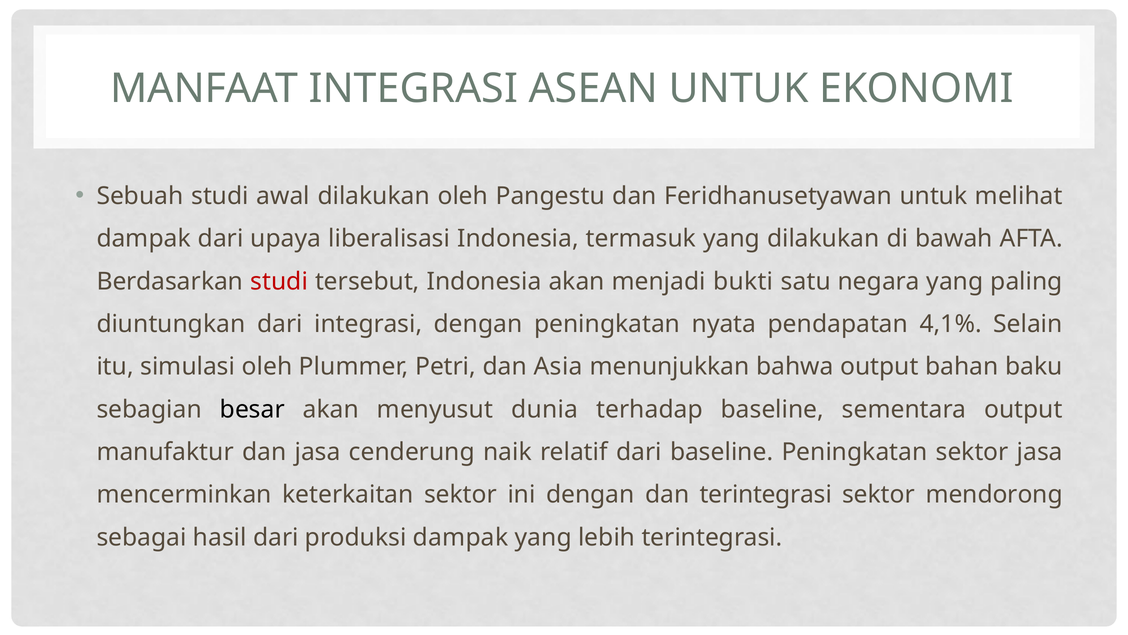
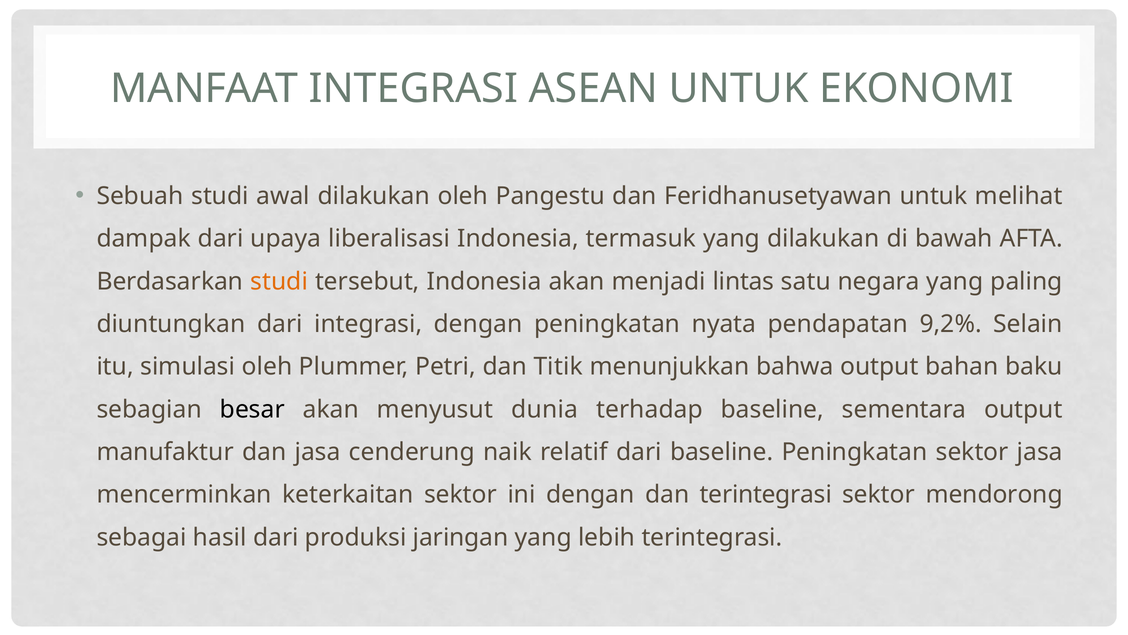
studi colour: red -> orange (279, 281)
bukti: bukti -> lintas (743, 281)
4,1%: 4,1% -> 9,2% (951, 324)
Asia: Asia -> Titik (558, 366)
produksi dampak: dampak -> jaringan (461, 537)
